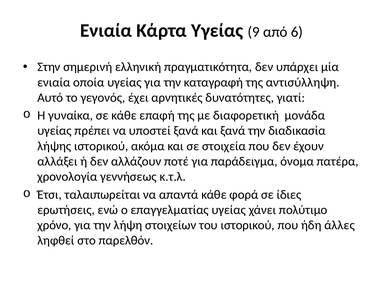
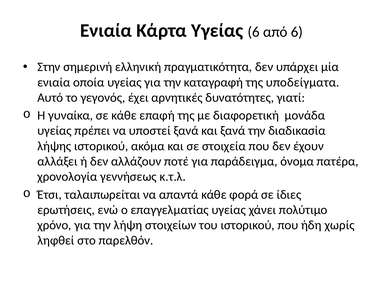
Υγείας 9: 9 -> 6 (254, 32)
αντισύλληψη: αντισύλληψη -> υποδείγματα (303, 82)
άλλες: άλλες -> χωρίς (340, 225)
